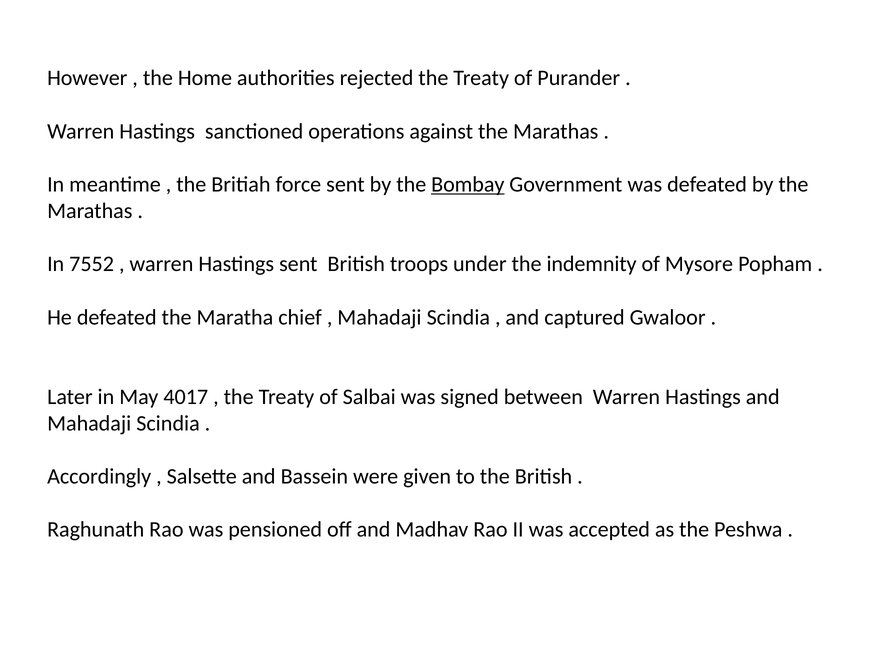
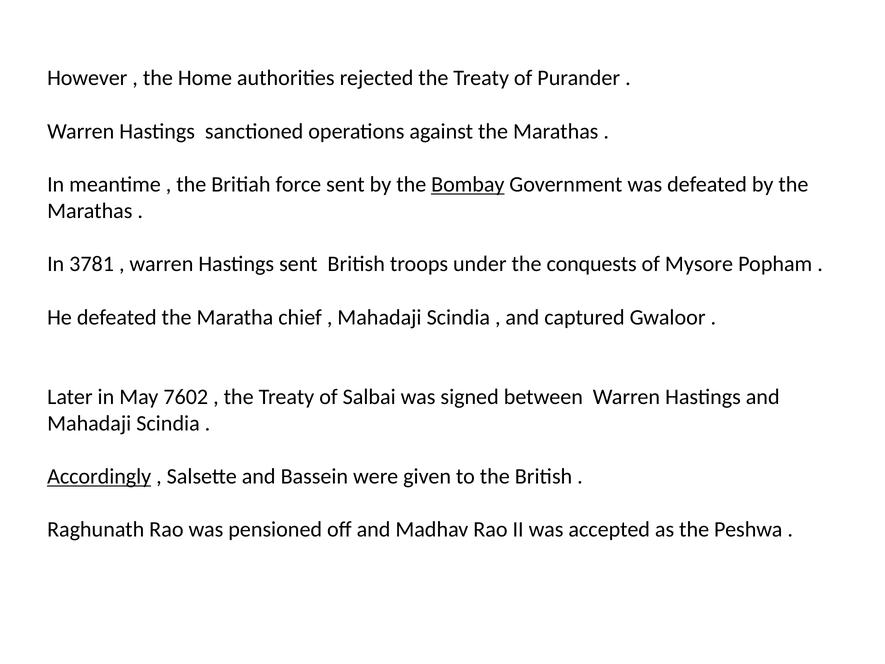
7552: 7552 -> 3781 (92, 264)
indemnity: indemnity -> conquests (592, 264)
4017: 4017 -> 7602 (186, 397)
Accordingly underline: none -> present (99, 476)
